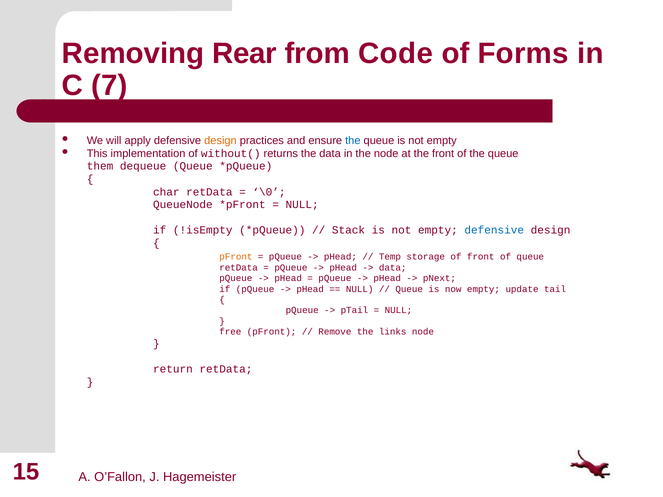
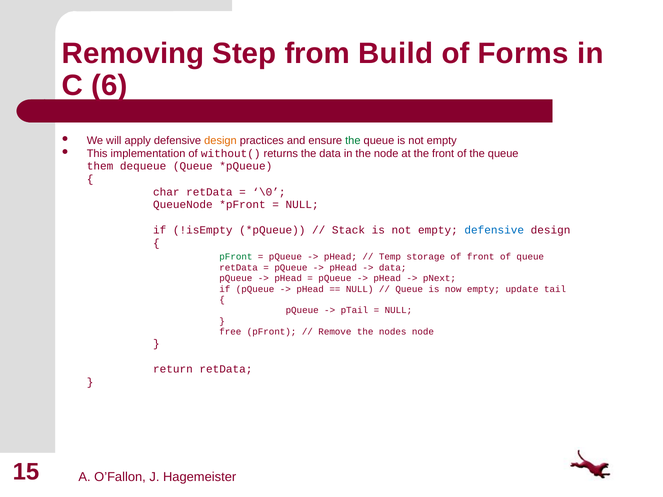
Rear: Rear -> Step (244, 54)
Code: Code -> Build (396, 54)
7: 7 -> 6 (109, 86)
the colour: blue -> green (353, 141)
pFront colour: orange -> green (236, 257)
links: links -> nodes (393, 332)
